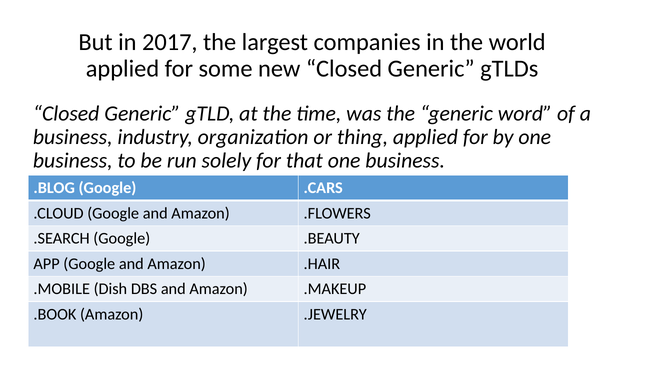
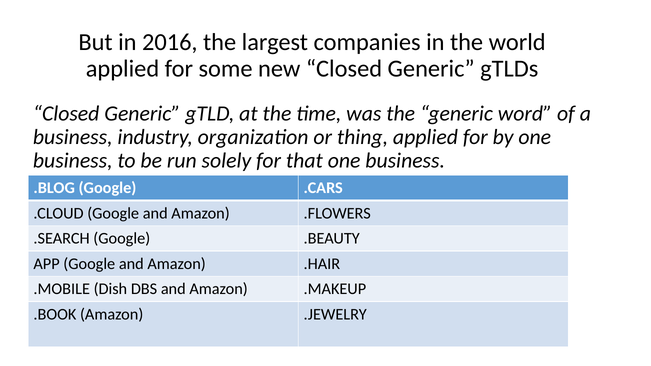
2017: 2017 -> 2016 (170, 42)
